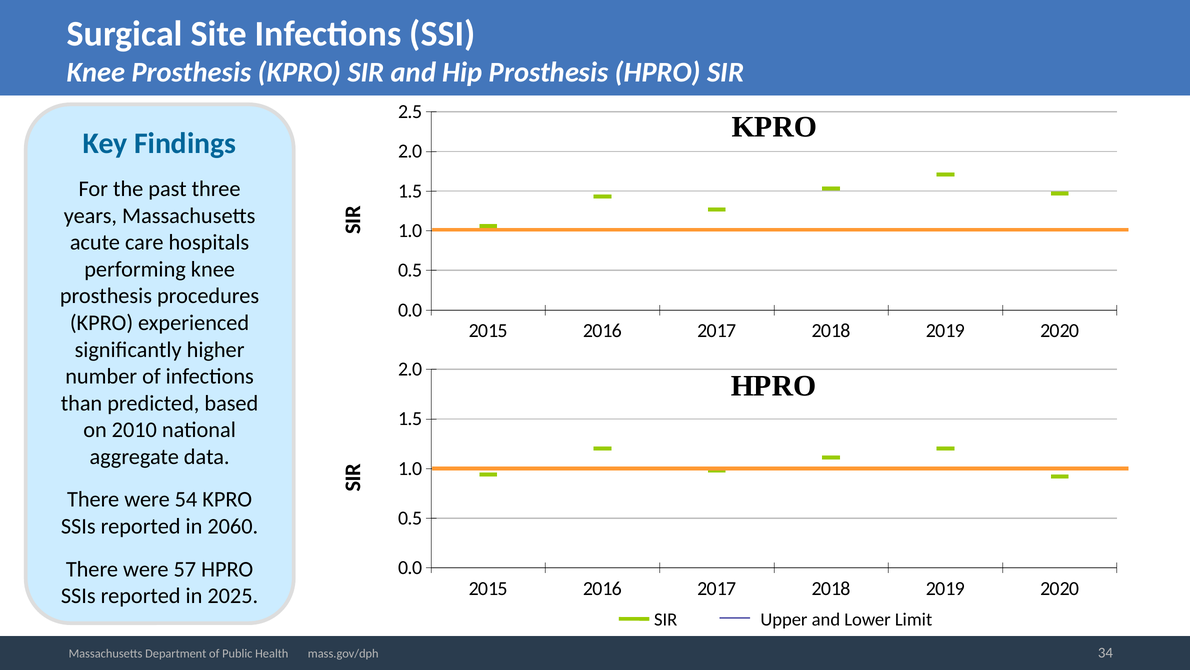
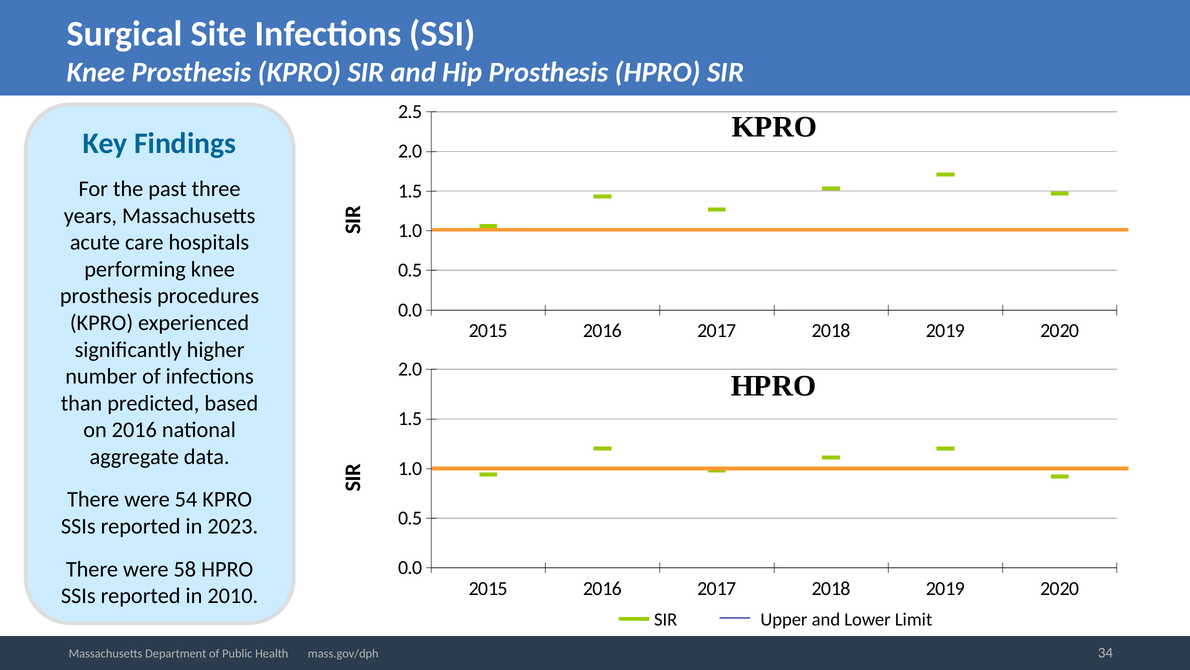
on 2010: 2010 -> 2016 (134, 430)
2060: 2060 -> 2023 (233, 526)
57: 57 -> 58 (185, 569)
2025: 2025 -> 2010 (233, 596)
